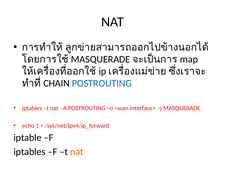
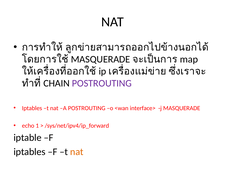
POSTROUTING colour: blue -> purple (102, 83)
